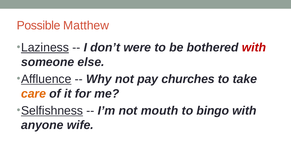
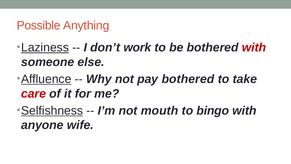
Matthew: Matthew -> Anything (86, 25)
were: were -> work (137, 47)
pay churches: churches -> bothered (188, 79)
care colour: orange -> red (34, 93)
